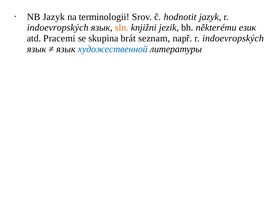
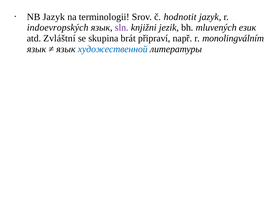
sln colour: orange -> purple (122, 28)
některému: některému -> mluvených (216, 28)
Pracemi: Pracemi -> Zvláštní (59, 38)
seznam: seznam -> připraví (154, 38)
např r indoevropských: indoevropských -> monolingválním (233, 38)
